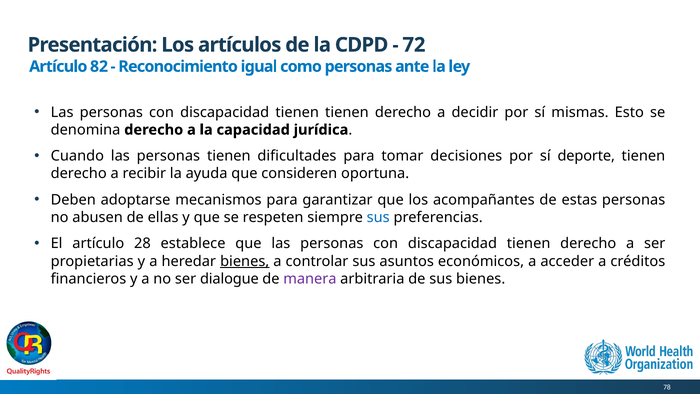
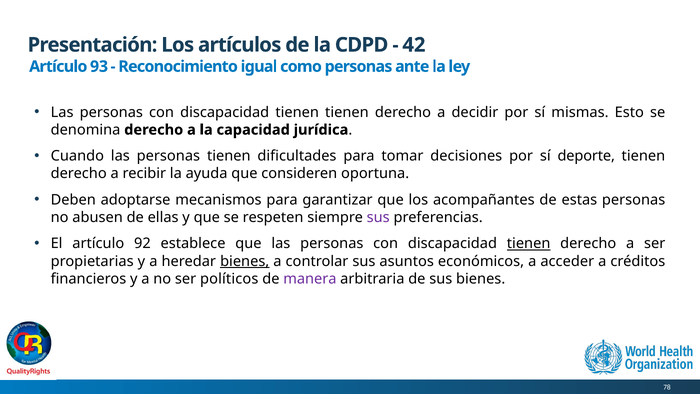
72: 72 -> 42 (414, 45)
82: 82 -> 93 (99, 66)
sus colour: blue -> purple (378, 217)
28: 28 -> 92 (142, 244)
tienen underline: none -> present (529, 244)
dialogue: dialogue -> políticos (229, 279)
